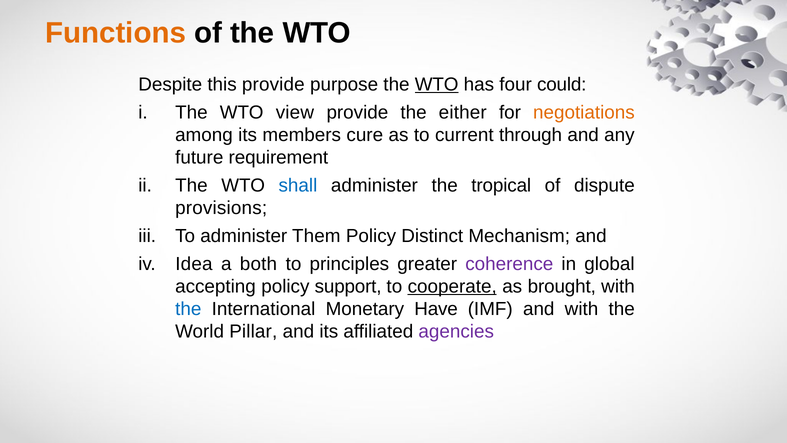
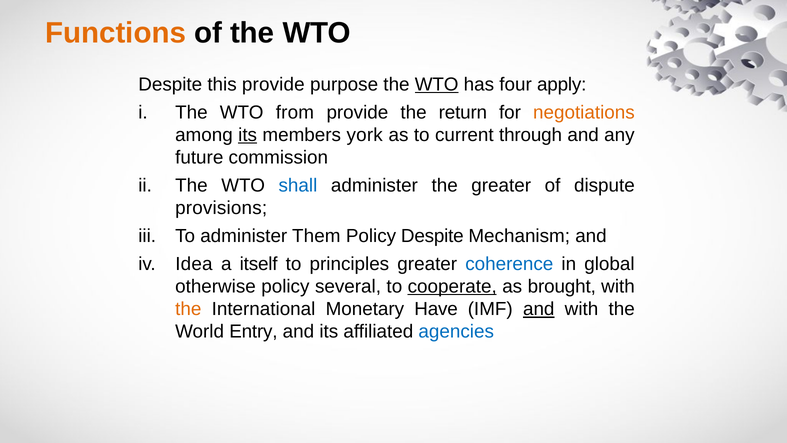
could: could -> apply (562, 84)
view: view -> from (295, 112)
either: either -> return (463, 112)
its underline: none -> present (248, 135)
cure: cure -> york (365, 135)
requirement: requirement -> commission (278, 157)
the tropical: tropical -> greater (501, 185)
Policy Distinct: Distinct -> Despite (432, 236)
both: both -> itself (259, 264)
coherence colour: purple -> blue (509, 264)
accepting: accepting -> otherwise (215, 286)
support: support -> several (348, 286)
the colour: blue -> orange (188, 309)
and underline: none -> present (539, 309)
Pillar: Pillar -> Entry (253, 331)
agencies colour: purple -> blue (456, 331)
